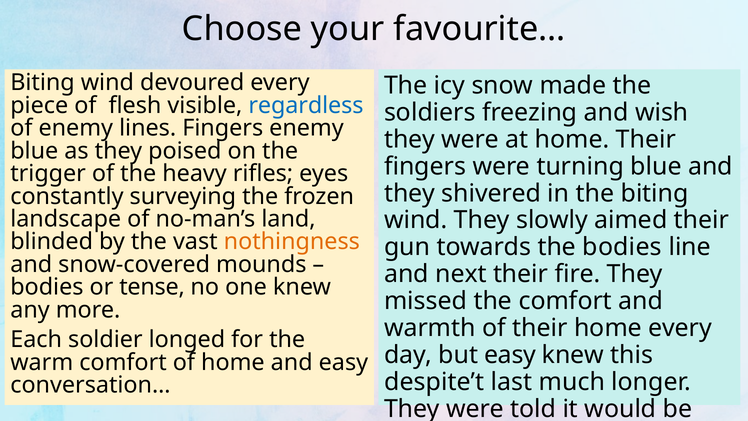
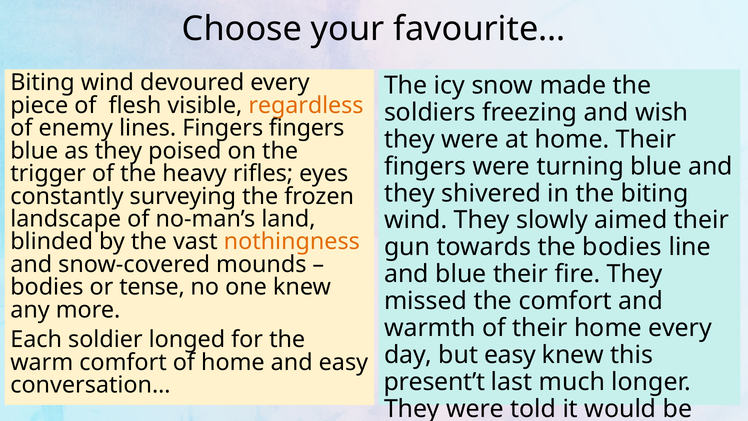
regardless colour: blue -> orange (306, 105)
Fingers enemy: enemy -> fingers (307, 128)
and next: next -> blue (461, 274)
despite’t: despite’t -> present’t (434, 382)
